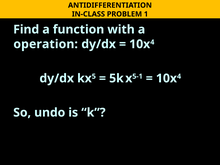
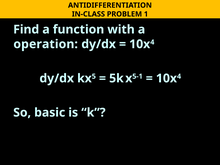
undo: undo -> basic (50, 113)
